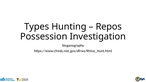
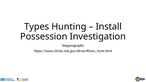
Repos: Repos -> Install (109, 27)
